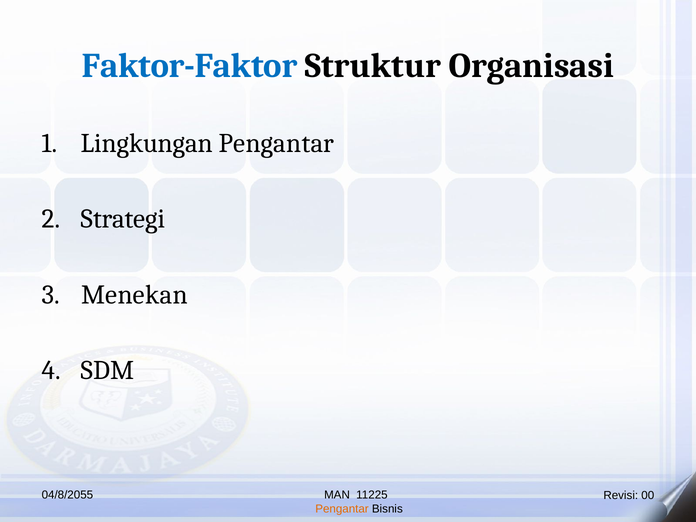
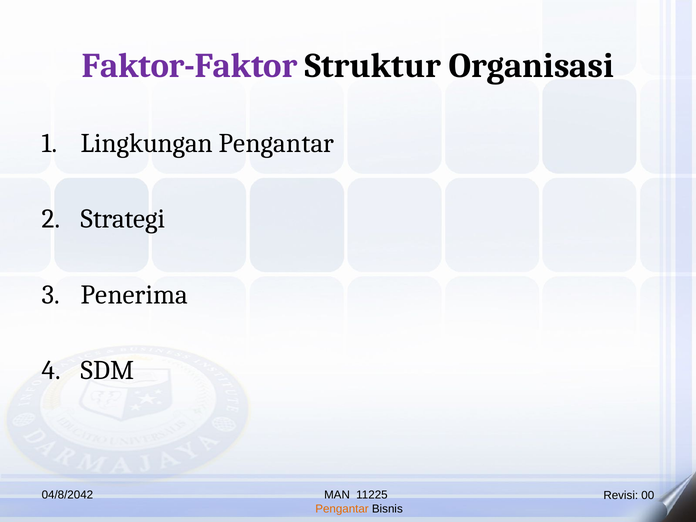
Faktor-Faktor colour: blue -> purple (190, 66)
Menekan: Menekan -> Penerima (135, 295)
04/8/2055: 04/8/2055 -> 04/8/2042 (67, 495)
